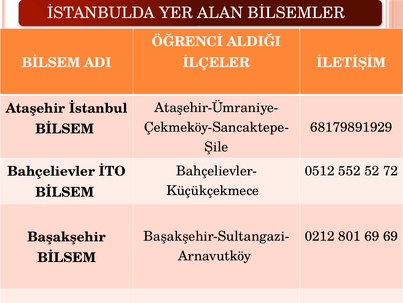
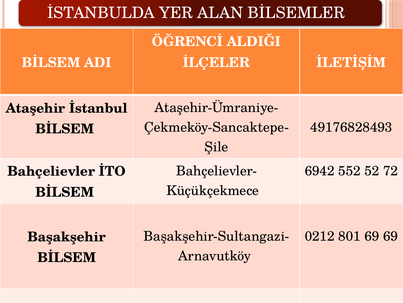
68179891929: 68179891929 -> 49176828493 (351, 127)
0512: 0512 -> 6942 (320, 171)
